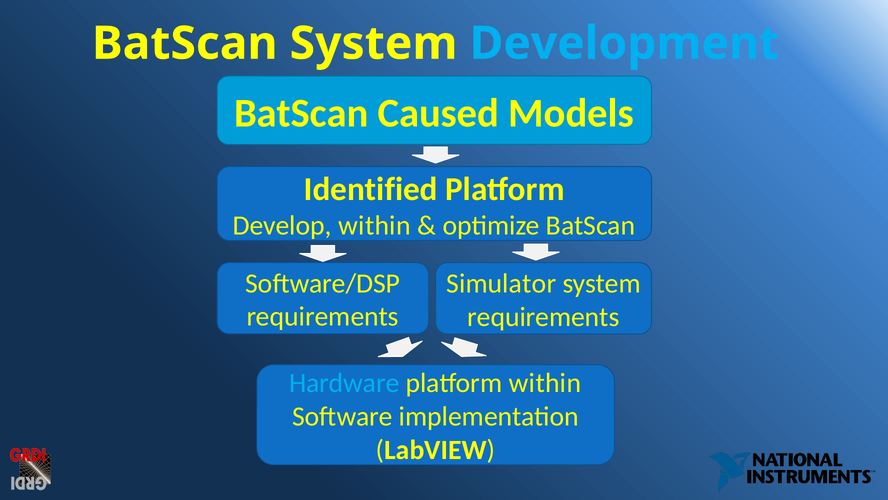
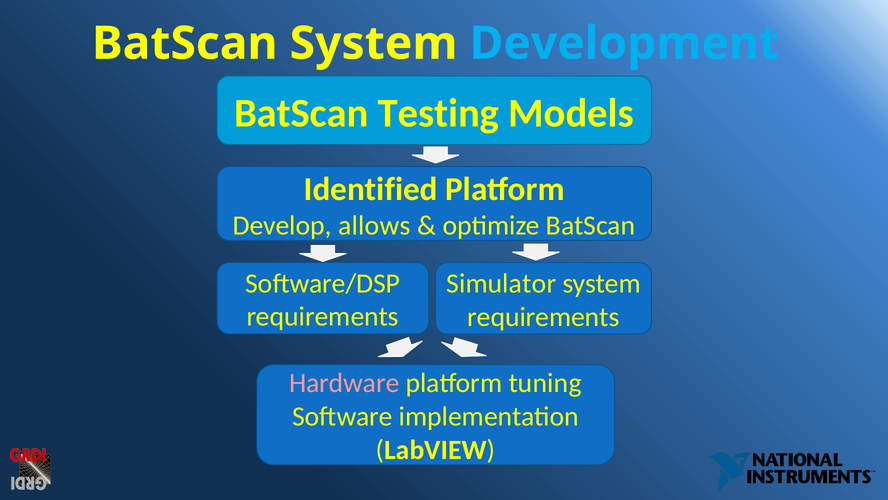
Caused: Caused -> Testing (438, 113)
Develop within: within -> allows (374, 225)
Hardware colour: light blue -> pink (344, 383)
platform within: within -> tuning (545, 383)
